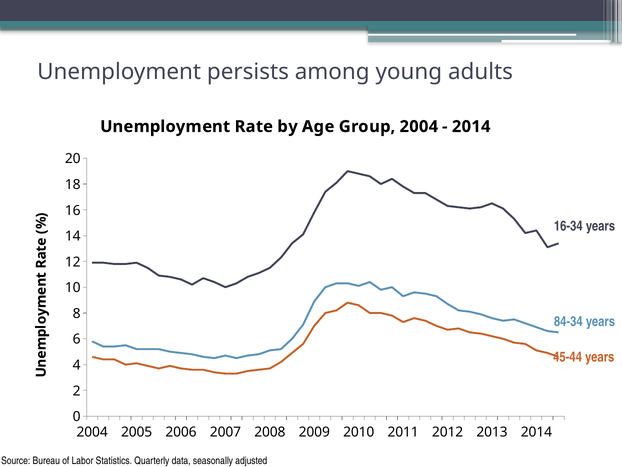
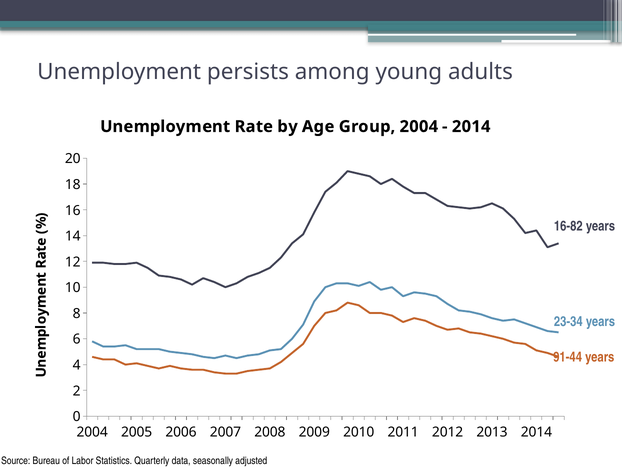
16-34: 16-34 -> 16-82 (568, 226)
84-34: 84-34 -> 23-34 (568, 321)
45-44: 45-44 -> 91-44 (568, 357)
